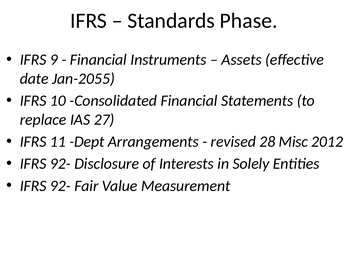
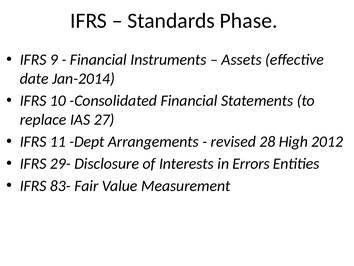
Jan-2055: Jan-2055 -> Jan-2014 (83, 78)
Misc: Misc -> High (293, 141)
92-: 92- -> 29- (60, 163)
Solely: Solely -> Errors (251, 163)
92-: 92- -> 83- (60, 186)
